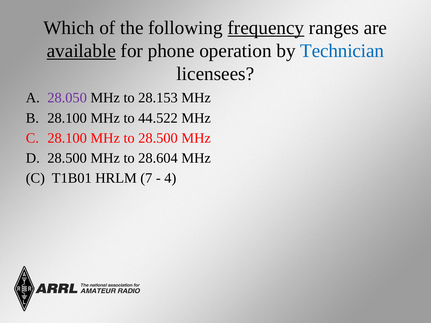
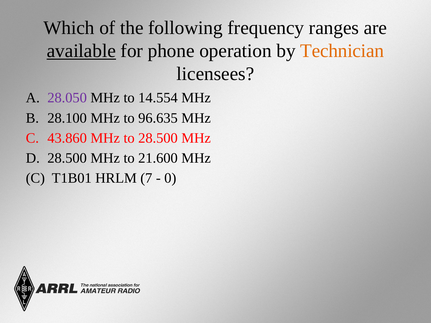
frequency underline: present -> none (266, 28)
Technician colour: blue -> orange (342, 51)
28.153: 28.153 -> 14.554 (158, 98)
44.522: 44.522 -> 96.635 (158, 118)
C 28.100: 28.100 -> 43.860 (67, 138)
28.604: 28.604 -> 21.600 (158, 158)
4: 4 -> 0 (170, 178)
